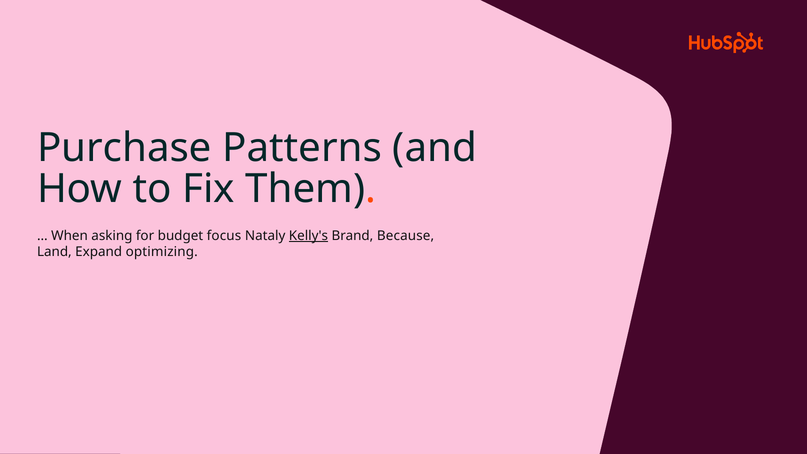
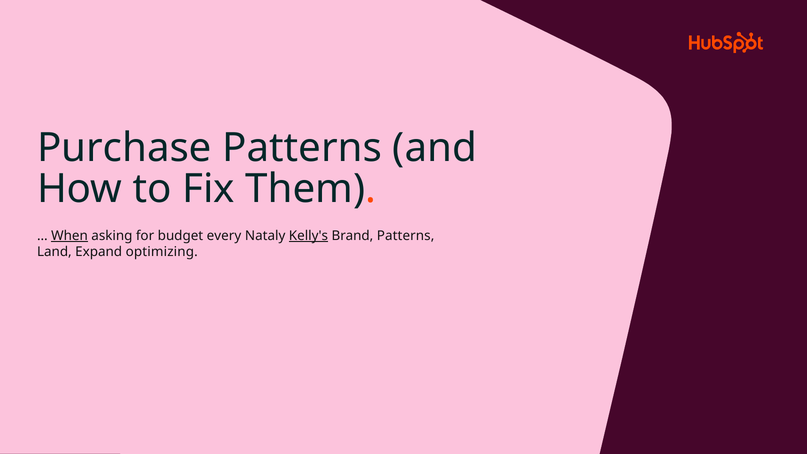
When underline: none -> present (70, 236)
focus: focus -> every (224, 236)
Brand Because: Because -> Patterns (406, 236)
